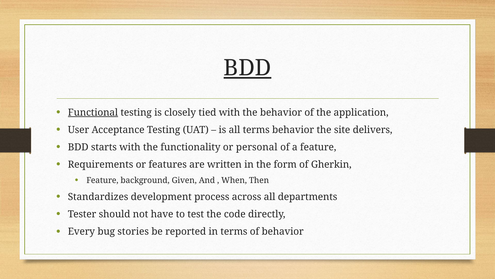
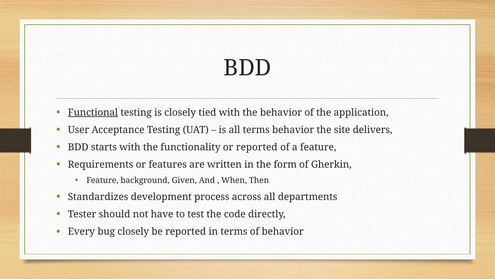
BDD underline: present -> none (247, 68)
or personal: personal -> reported (257, 147)
bug stories: stories -> closely (133, 231)
